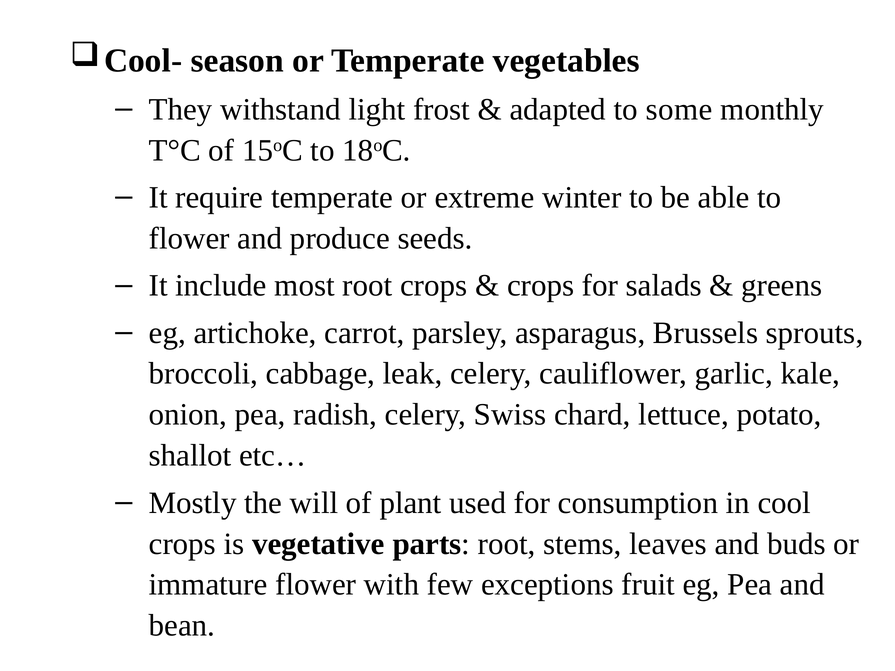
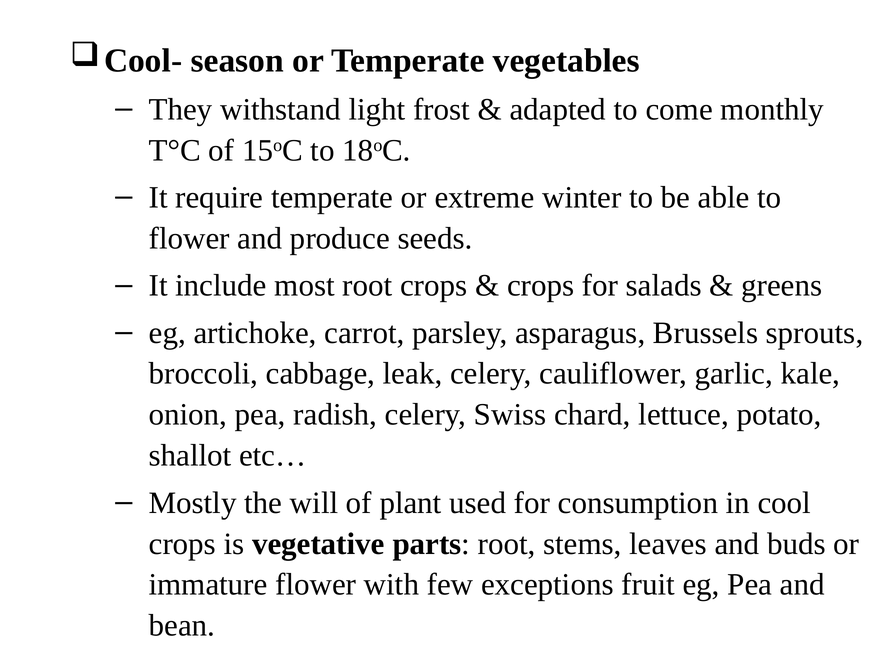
some: some -> come (679, 109)
